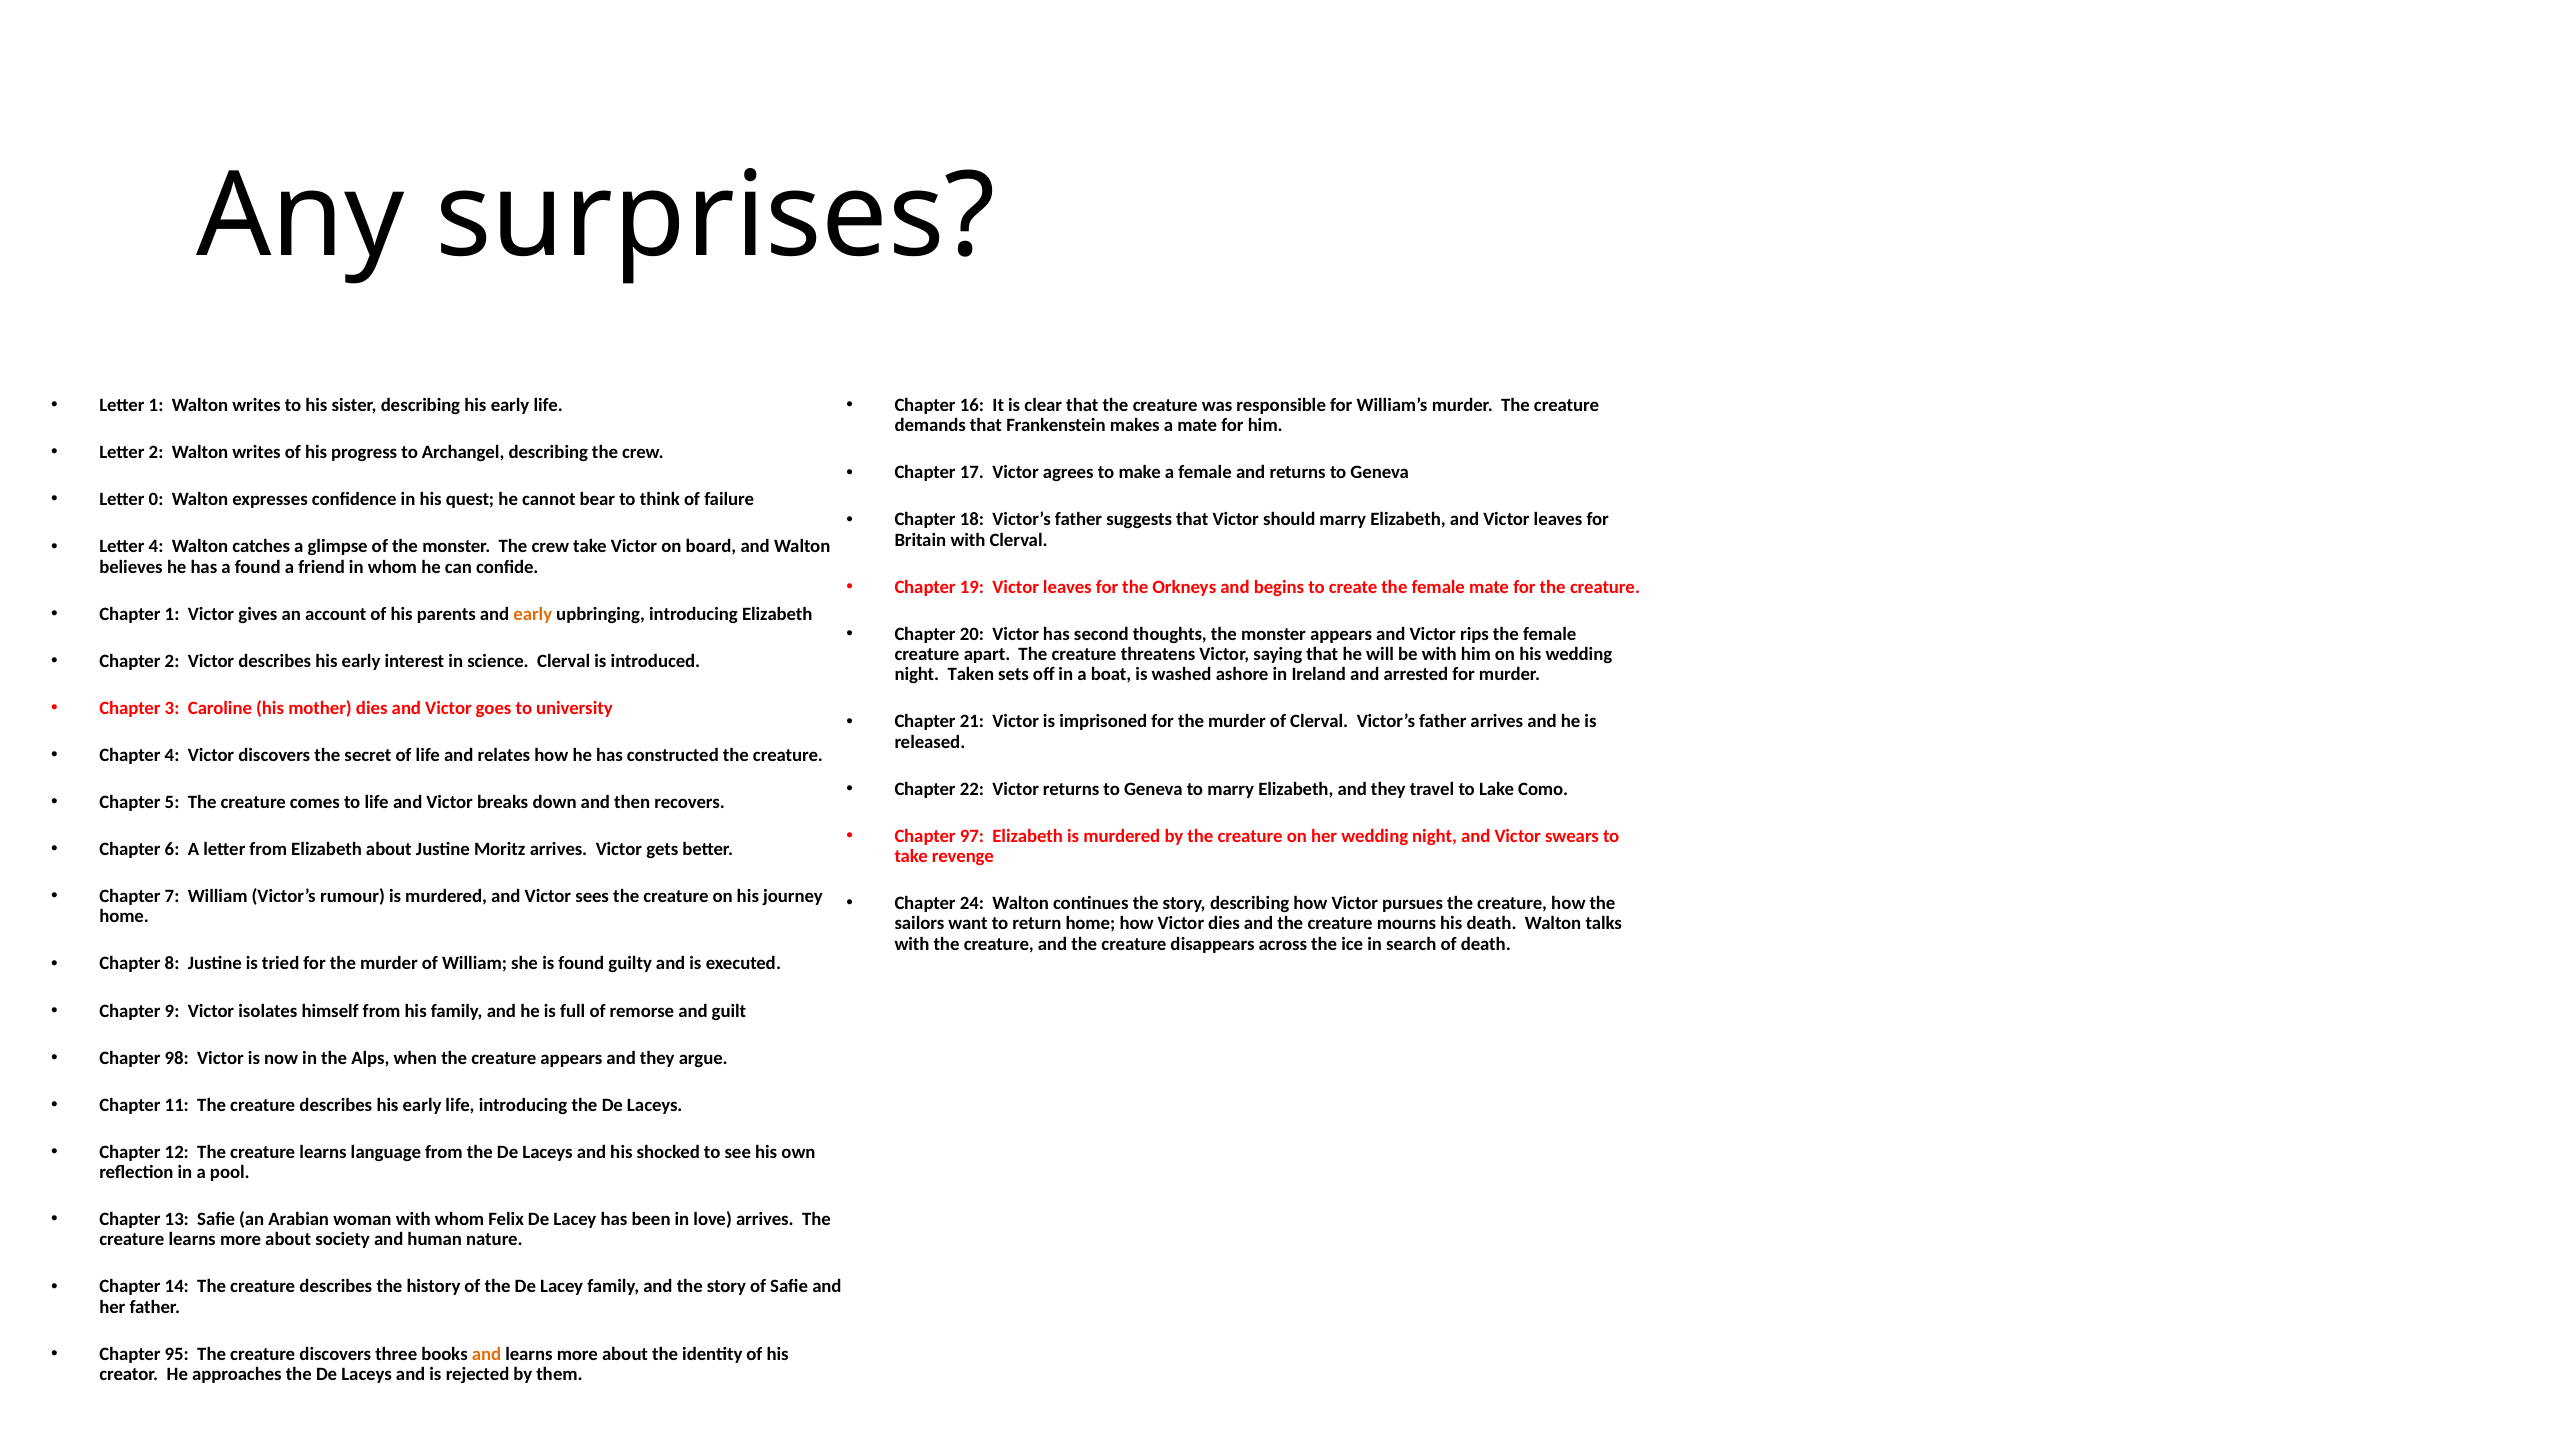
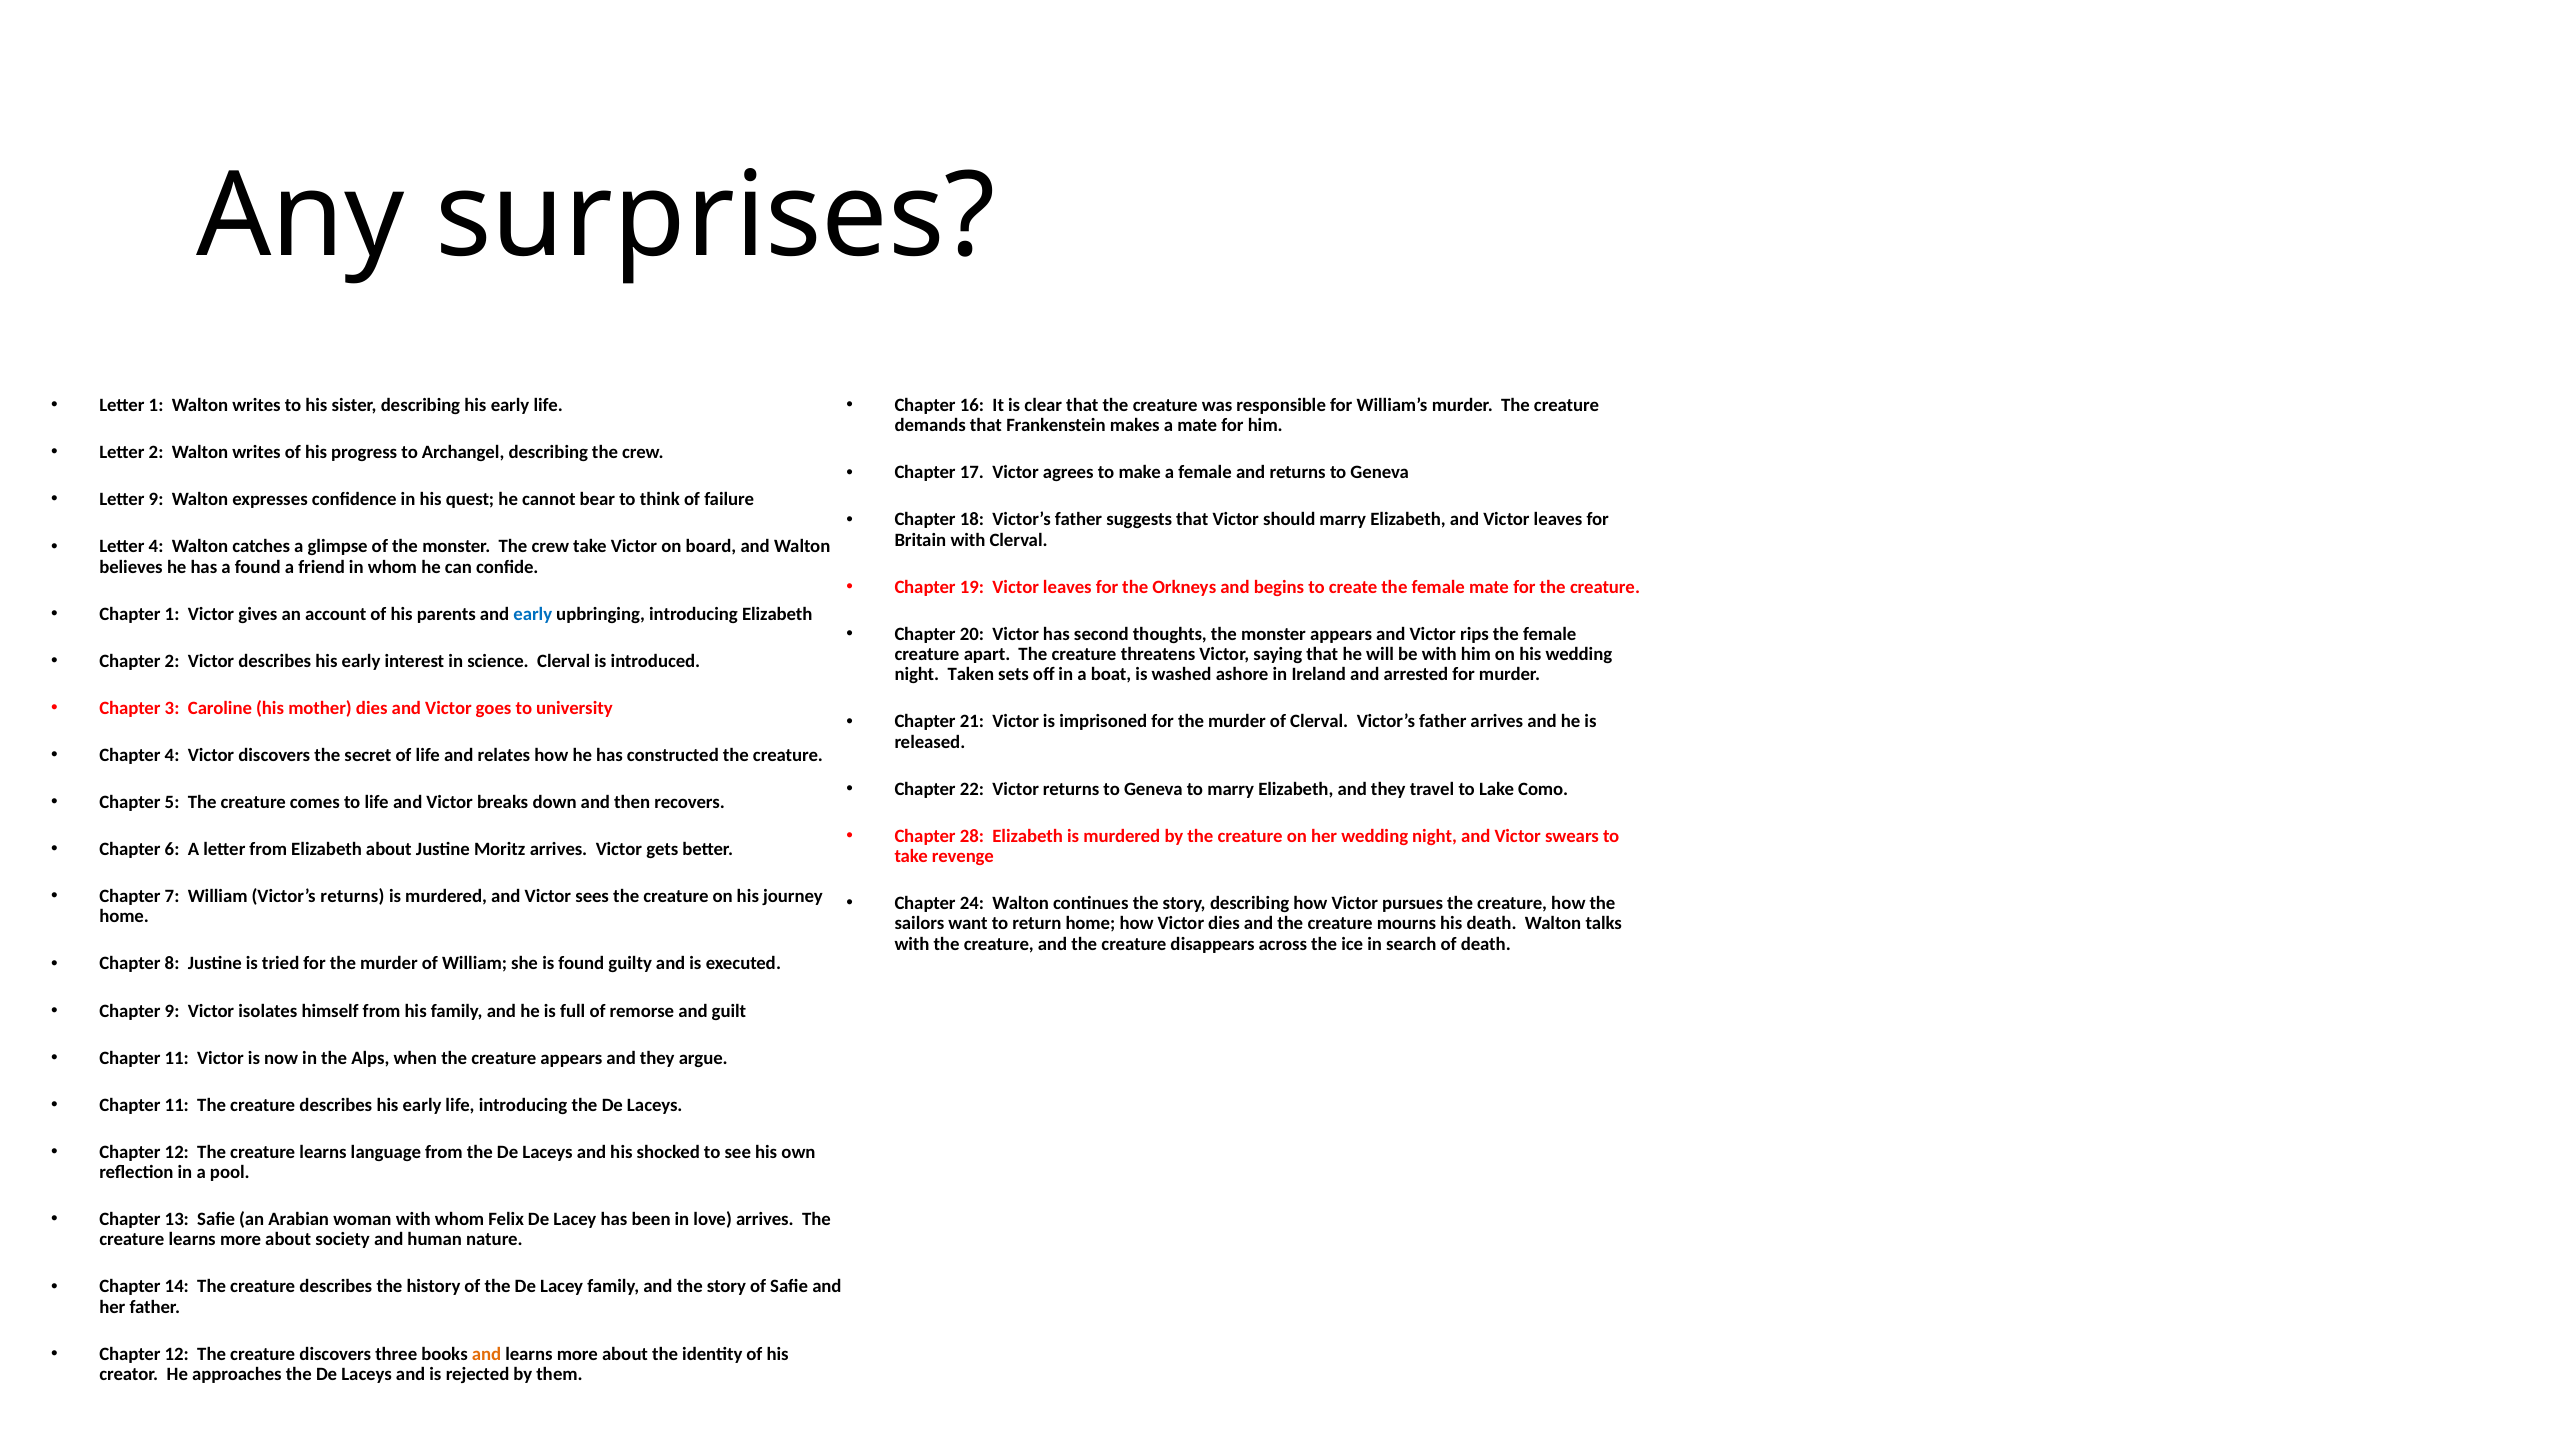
Letter 0: 0 -> 9 (156, 500)
early colour: orange -> blue (533, 614)
97: 97 -> 28 (972, 836)
Victor’s rumour: rumour -> returns (352, 896)
98: 98 -> 11 (177, 1058)
95: 95 -> 12 (177, 1354)
